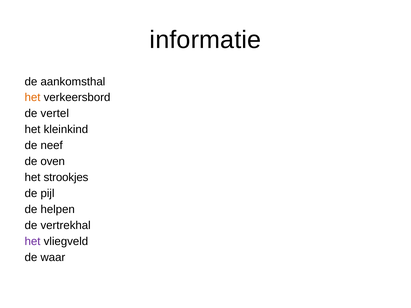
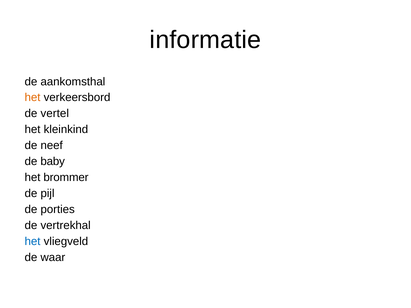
oven: oven -> baby (53, 162)
strookjes: strookjes -> brommer (66, 178)
helpen: helpen -> porties (58, 210)
het colour: purple -> blue (33, 242)
